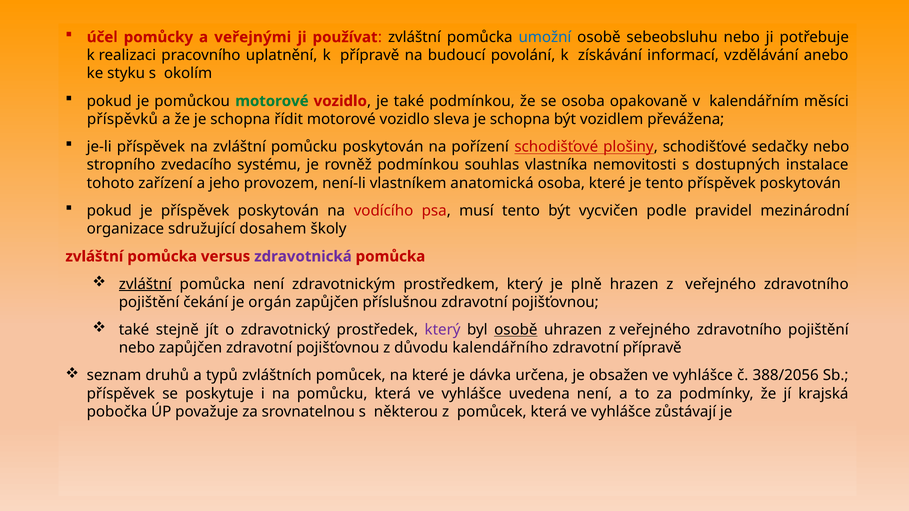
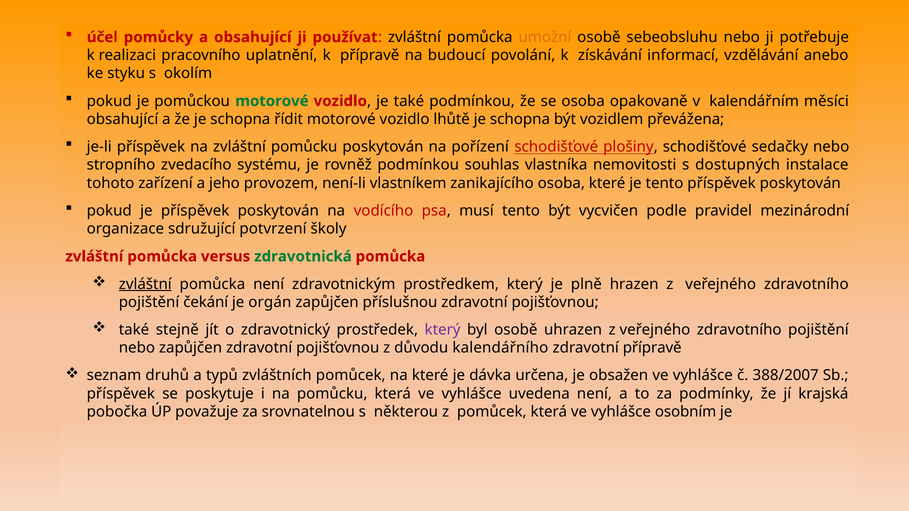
a veřejnými: veřejnými -> obsahující (253, 37)
umožní colour: blue -> orange (545, 37)
příspěvků: příspěvků -> obsahující (123, 119)
sleva: sleva -> lhůtě (452, 119)
anatomická: anatomická -> zanikajícího (492, 183)
dosahem: dosahem -> potvrzení (273, 229)
zdravotnická colour: purple -> green (303, 257)
osobě underline: present -> none (516, 330)
388/2056: 388/2056 -> 388/2007 (786, 376)
zůstávají: zůstávají -> osobním (686, 412)
